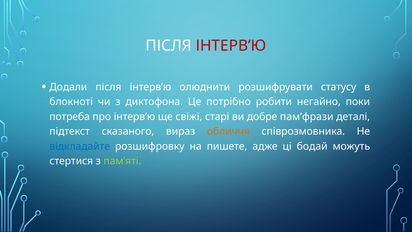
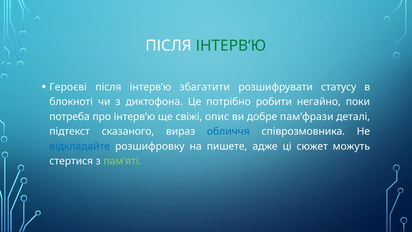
ІНТЕРВ’Ю colour: red -> green (231, 46)
Додали: Додали -> Героєві (68, 87)
олюднити: олюднити -> збагатити (205, 87)
старі: старі -> опис (217, 117)
обличчя colour: orange -> blue (228, 131)
бодай: бодай -> сюжет (312, 146)
